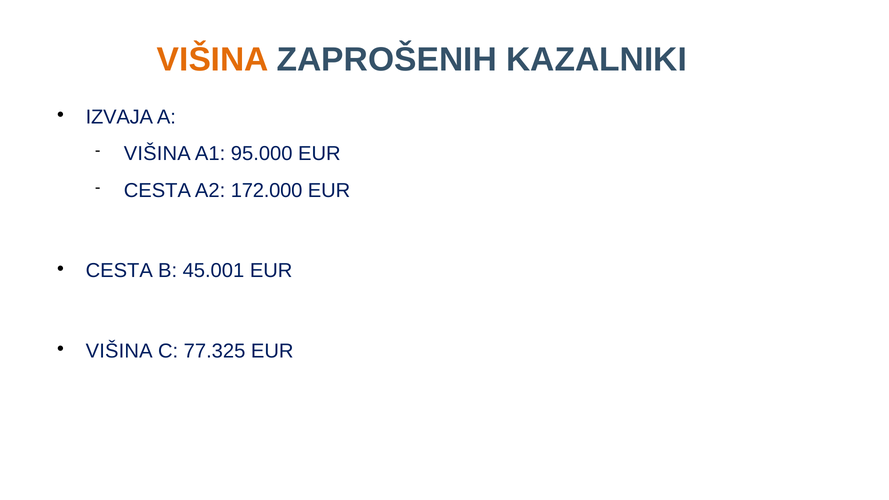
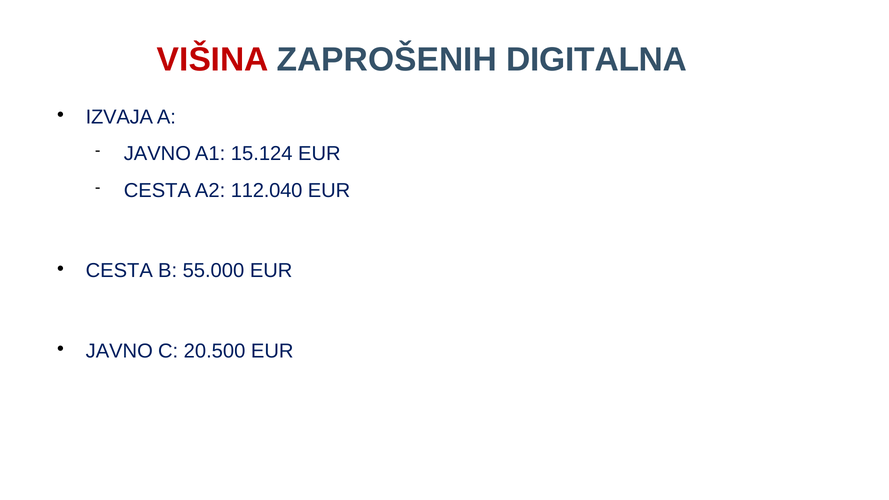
VIŠINA colour: orange -> red (213, 60)
KAZALNIKI: KAZALNIKI -> DIGITALNA (597, 60)
VIŠINA: VIŠINA -> JAVNO (157, 154)
95.000: 95.000 -> 15.124 (262, 154)
172.000: 172.000 -> 112.040 (267, 191)
45.001: 45.001 -> 55.000 (213, 271)
VIŠINA: VIŠINA -> JAVNO (119, 351)
77.325: 77.325 -> 20.500 (215, 351)
